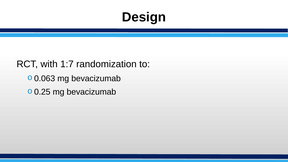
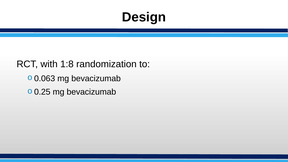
1:7: 1:7 -> 1:8 (67, 64)
